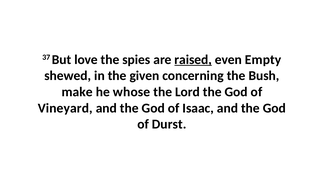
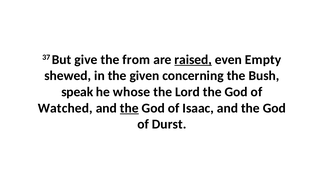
love: love -> give (86, 60)
spies: spies -> from (136, 60)
make: make -> speak (77, 92)
Vineyard: Vineyard -> Watched (65, 108)
the underline: none -> present (129, 108)
